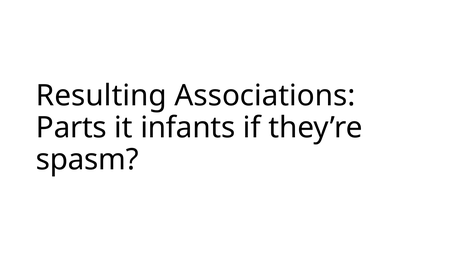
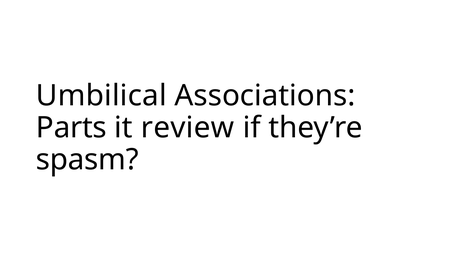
Resulting: Resulting -> Umbilical (101, 96)
infants: infants -> review (188, 128)
